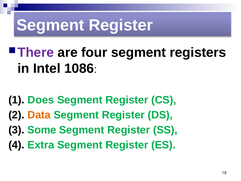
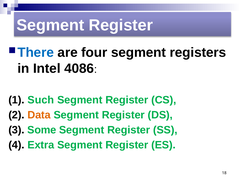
There colour: purple -> blue (36, 52)
1086: 1086 -> 4086 (79, 68)
Does: Does -> Such (41, 100)
